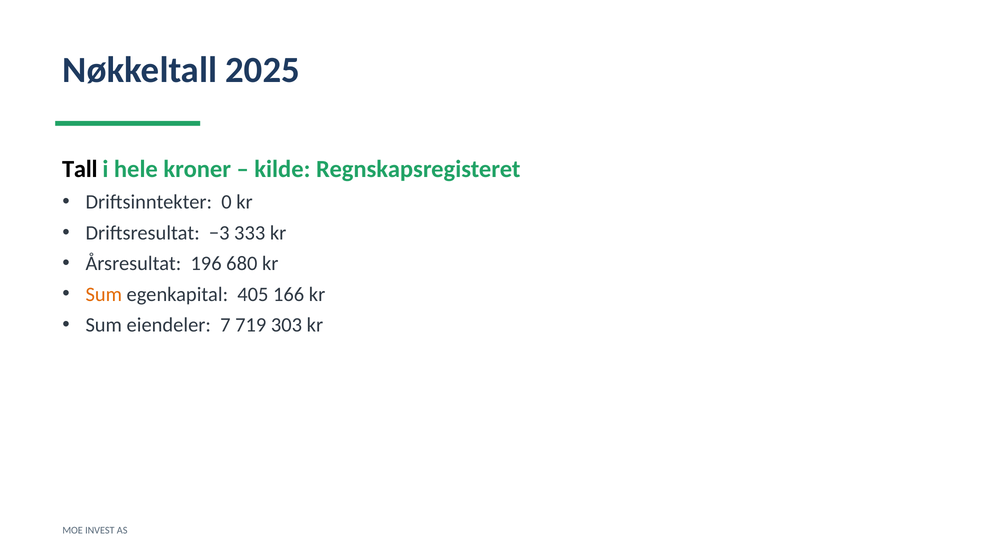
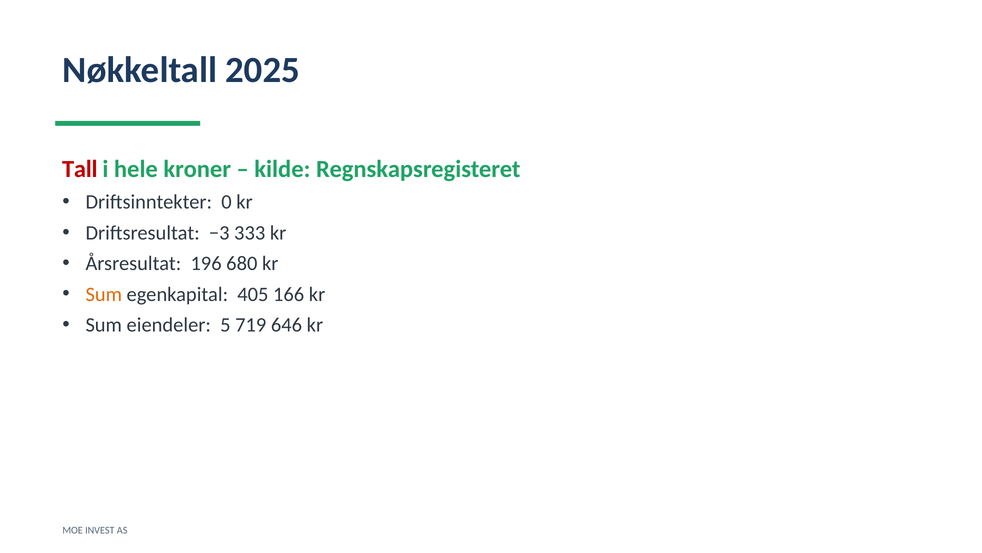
Tall colour: black -> red (80, 169)
7: 7 -> 5 (225, 325)
303: 303 -> 646 (286, 325)
